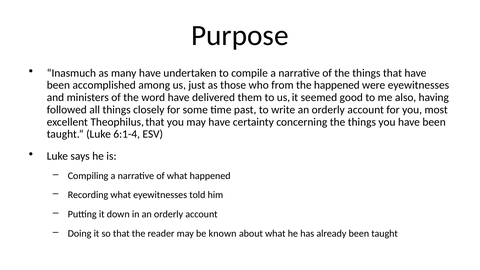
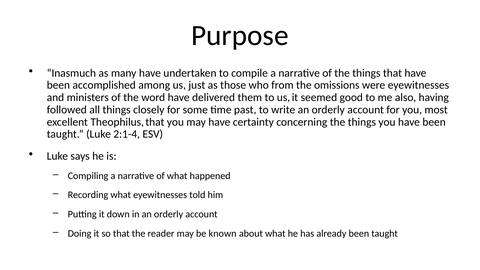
the happened: happened -> omissions (337, 85)
6:1-4: 6:1-4 -> 2:1-4 (127, 134)
